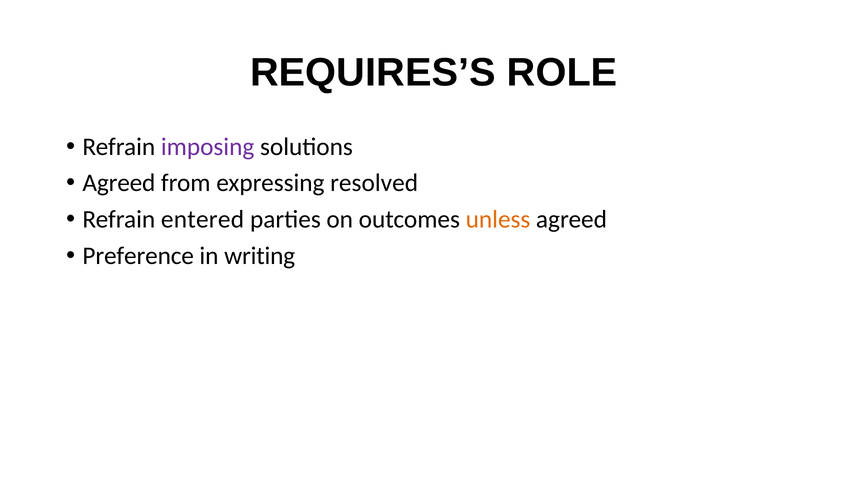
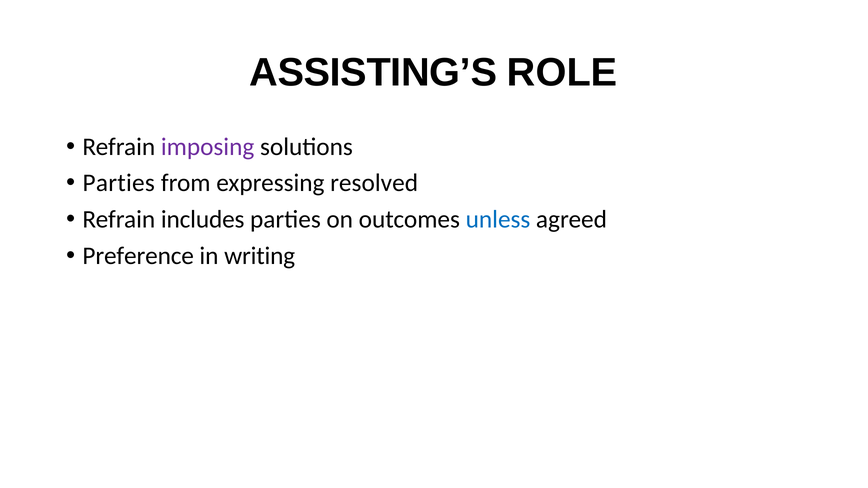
REQUIRES’S: REQUIRES’S -> ASSISTING’S (373, 73)
Agreed: Agreed -> Parties (119, 183)
entered: entered -> includes (203, 220)
unless colour: orange -> blue (498, 220)
